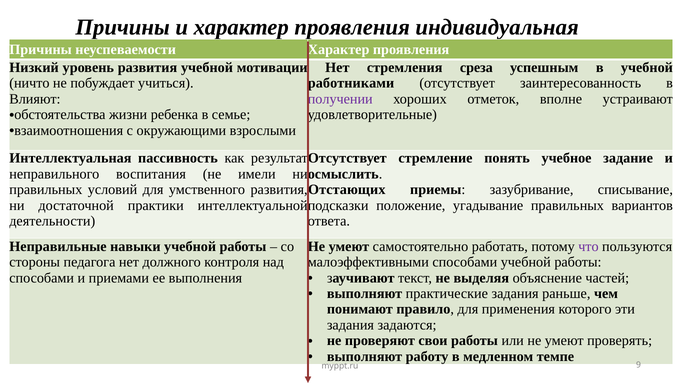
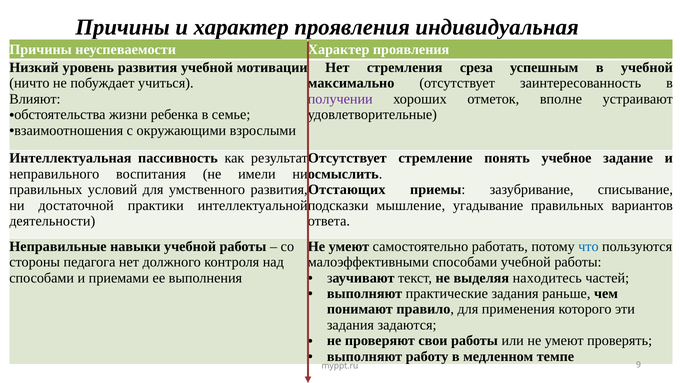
работниками: работниками -> максимально (351, 83)
положение: положение -> мышление (411, 205)
что colour: purple -> blue (588, 246)
объяснение: объяснение -> находитесь (547, 277)
